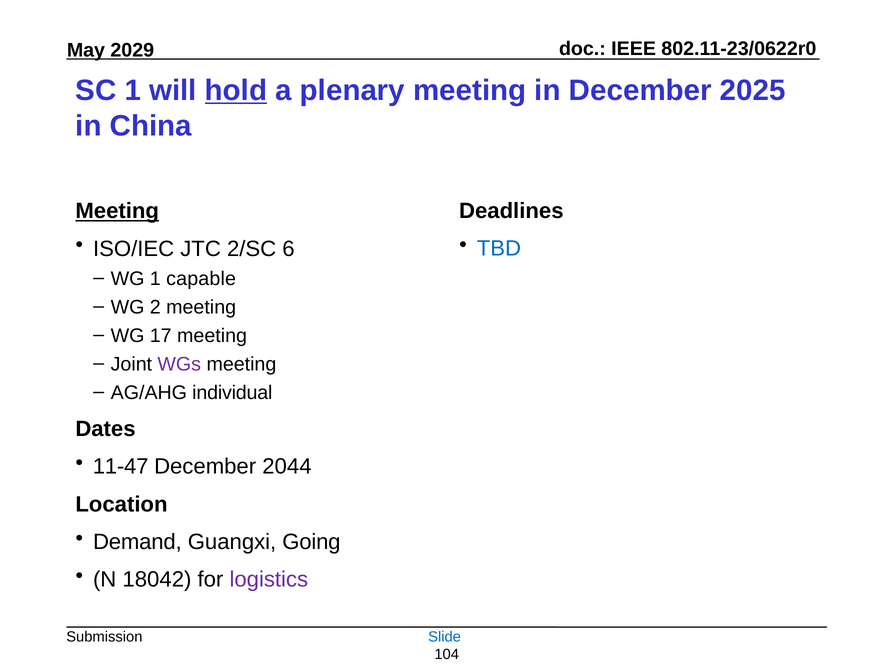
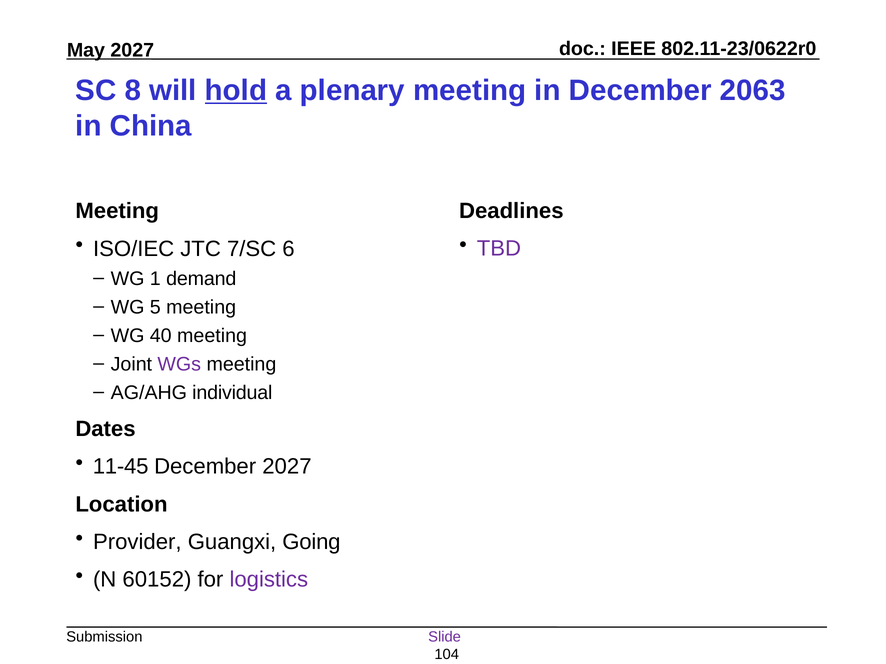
2029: 2029 -> 2027 (132, 50)
SC 1: 1 -> 8 (133, 91)
2025: 2025 -> 2063 (753, 91)
Meeting underline: present -> none (117, 211)
TBD colour: blue -> purple (499, 249)
2/SC: 2/SC -> 7/SC (252, 249)
capable: capable -> demand (201, 279)
2: 2 -> 5 (155, 307)
17: 17 -> 40 (161, 336)
11-47: 11-47 -> 11-45 (121, 467)
December 2044: 2044 -> 2027 (287, 467)
Demand: Demand -> Provider (137, 542)
18042: 18042 -> 60152 (157, 580)
Slide colour: blue -> purple (445, 637)
